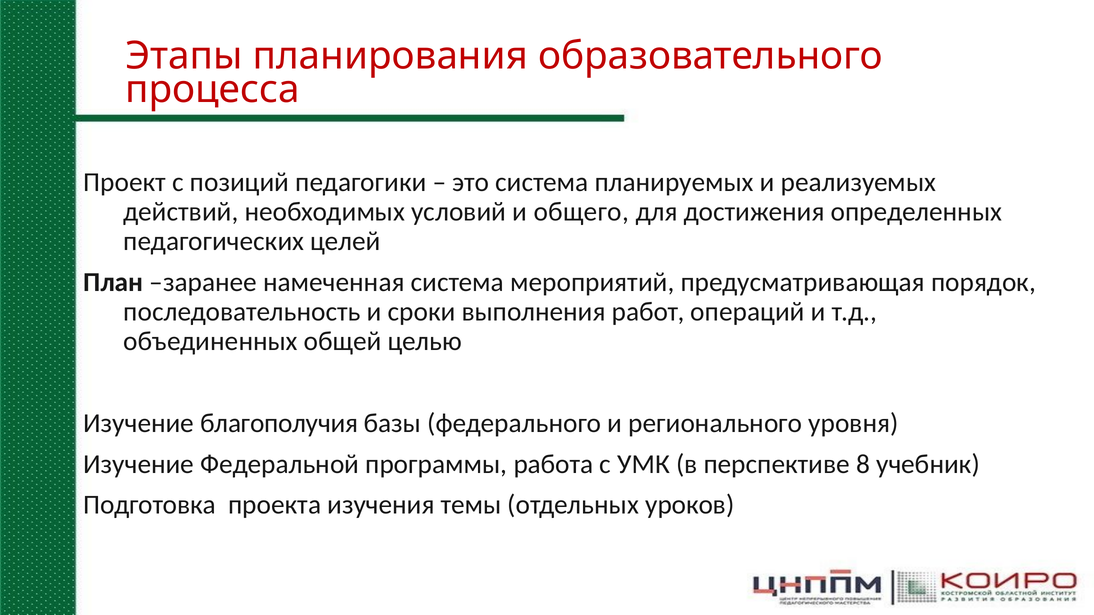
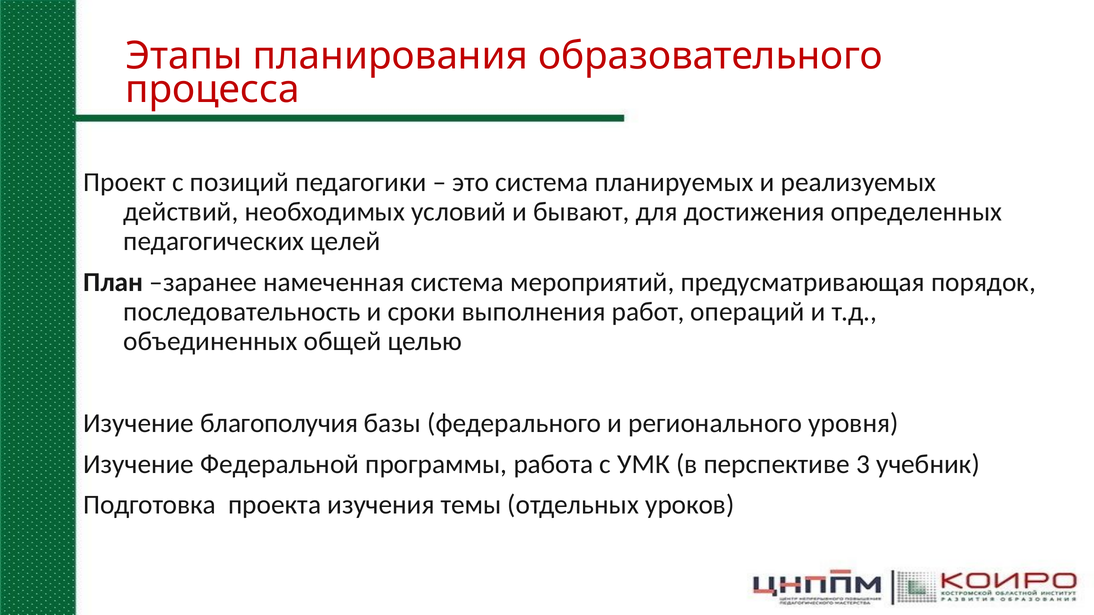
общего: общего -> бывают (581, 212)
8: 8 -> 3 (863, 464)
